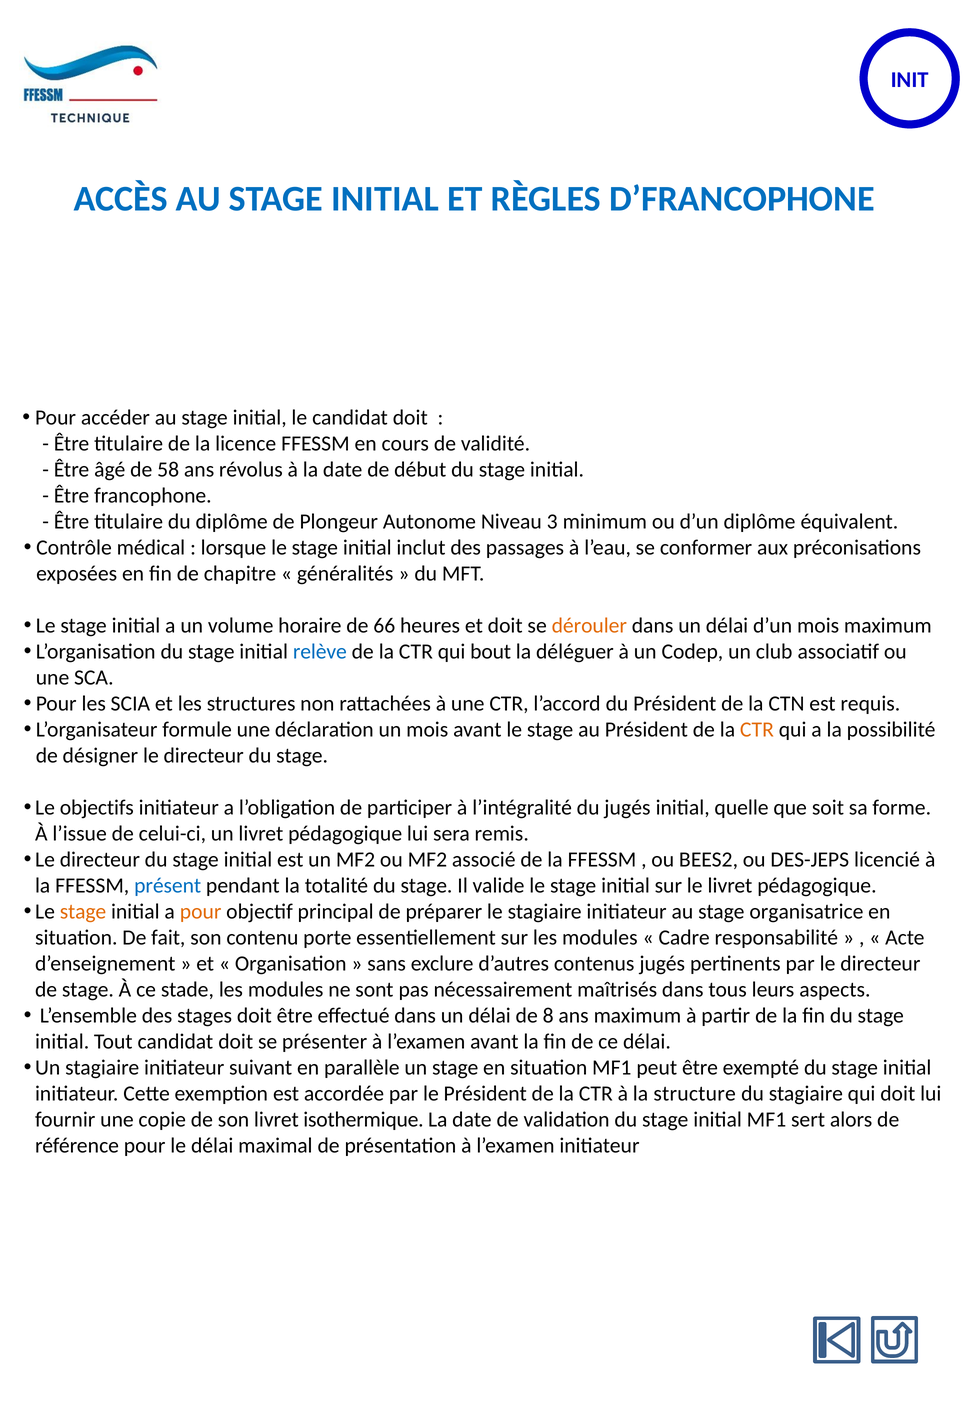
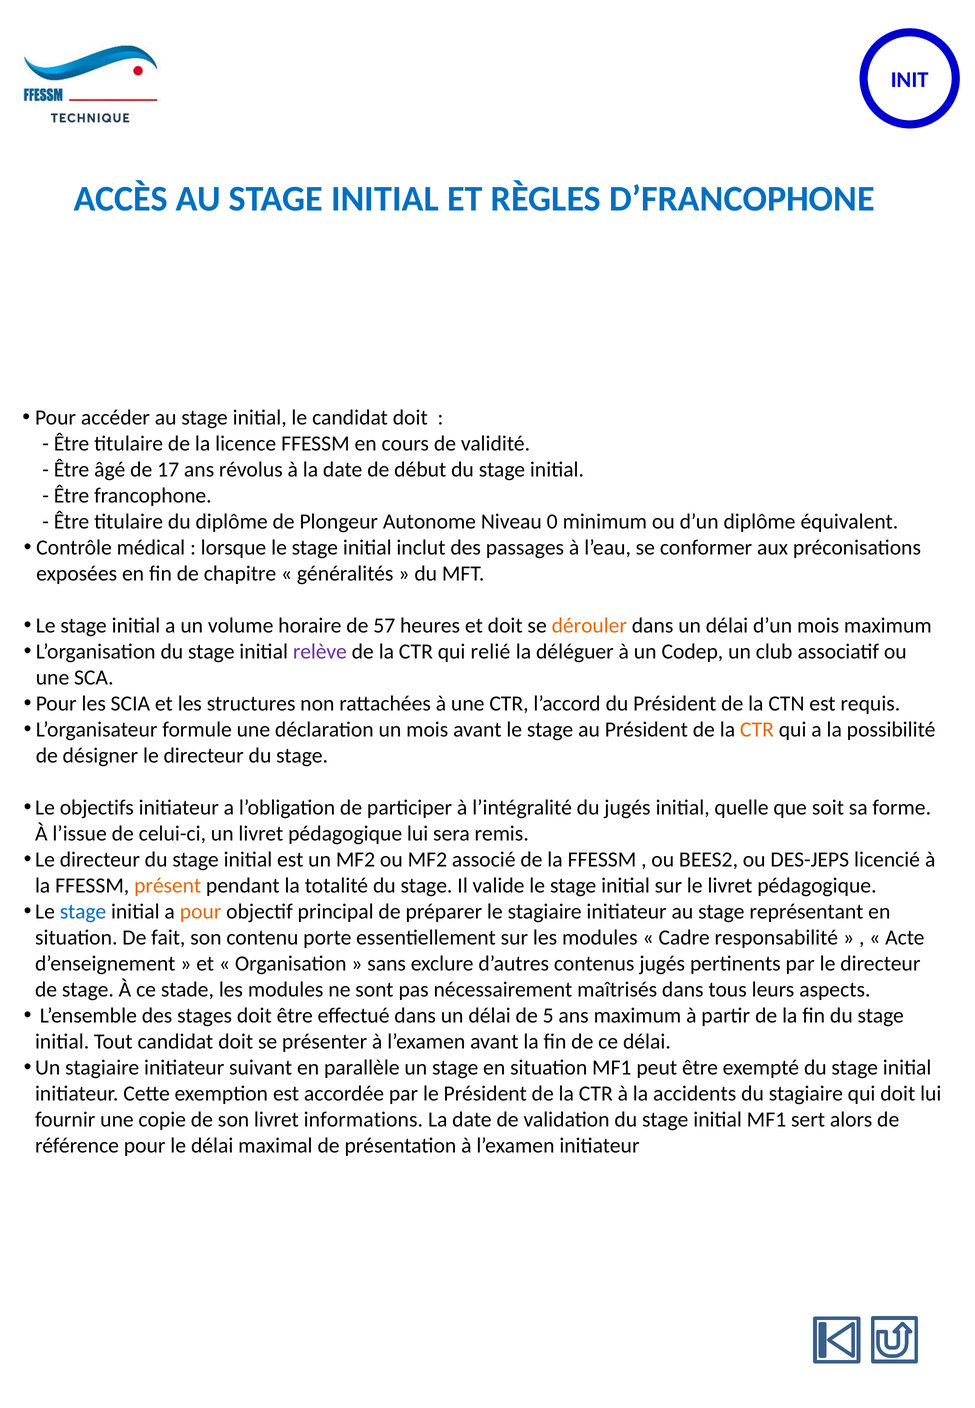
58: 58 -> 17 (168, 470)
3: 3 -> 0 (552, 522)
66: 66 -> 57 (384, 626)
relève colour: blue -> purple (320, 652)
bout: bout -> relié (490, 652)
présent colour: blue -> orange (168, 886)
stage colour: orange -> blue (83, 912)
organisatrice: organisatrice -> représentant (806, 912)
8: 8 -> 5 (548, 1016)
structure: structure -> accidents (695, 1094)
isothermique: isothermique -> informations (363, 1120)
